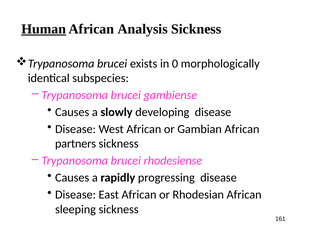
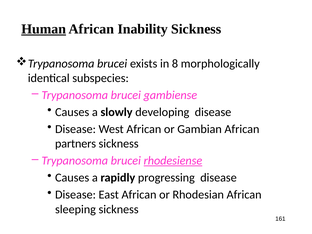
Analysis: Analysis -> Inability (143, 29)
0: 0 -> 8 (175, 64)
rhodesiense underline: none -> present (173, 161)
